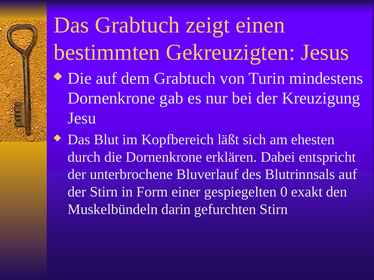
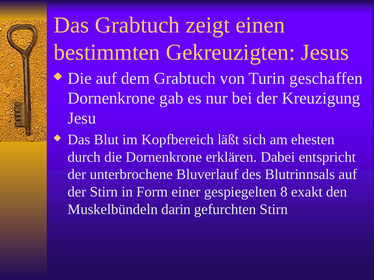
mindestens: mindestens -> geschaffen (326, 78)
0: 0 -> 8 (284, 192)
